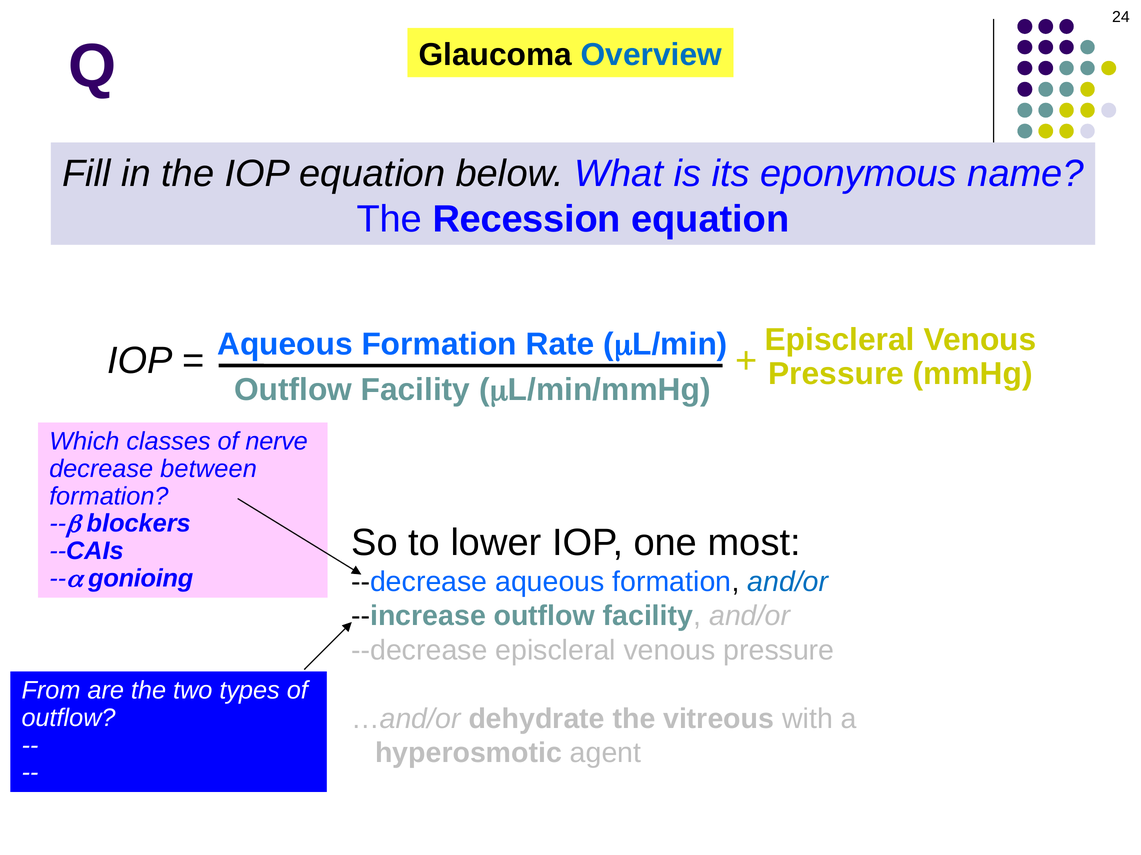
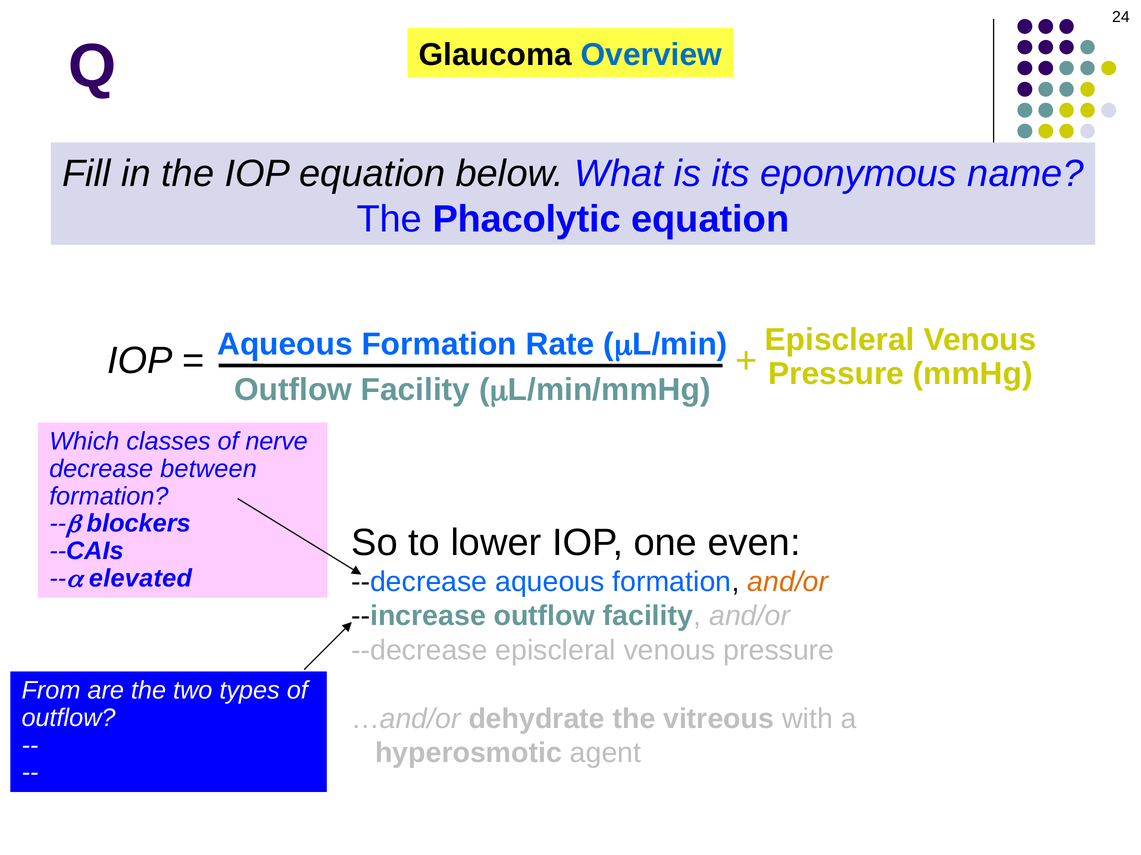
Recession: Recession -> Phacolytic (527, 219)
most: most -> even (754, 543)
gonioing: gonioing -> elevated (140, 579)
and/or colour: blue -> orange (788, 582)
